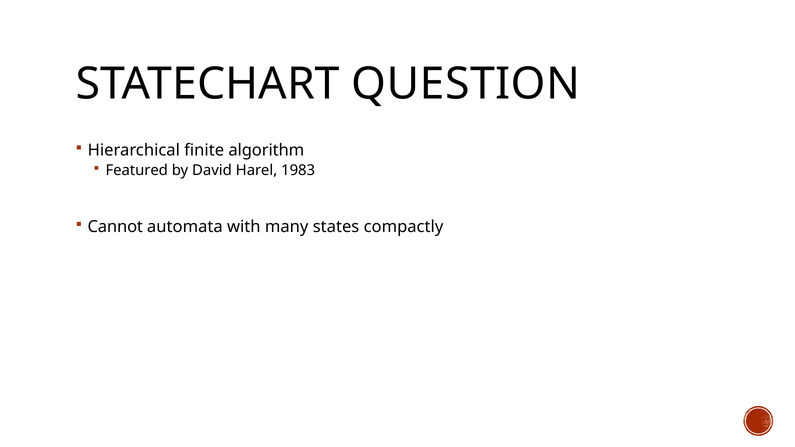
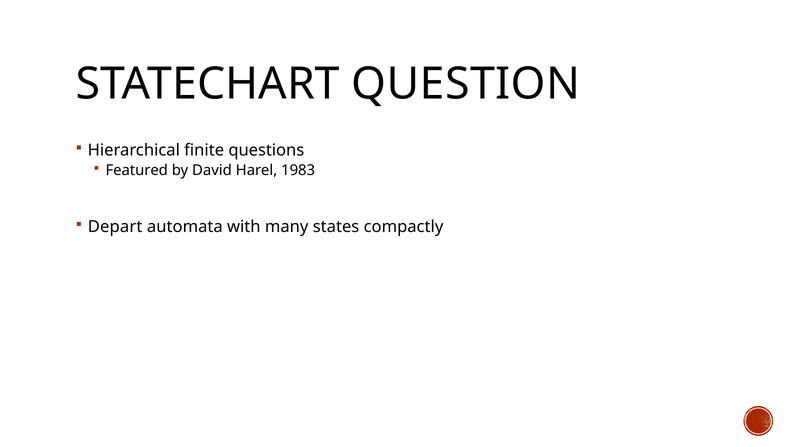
algorithm: algorithm -> questions (266, 150)
Cannot: Cannot -> Depart (115, 227)
